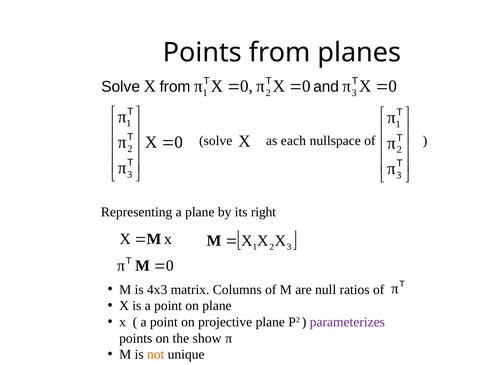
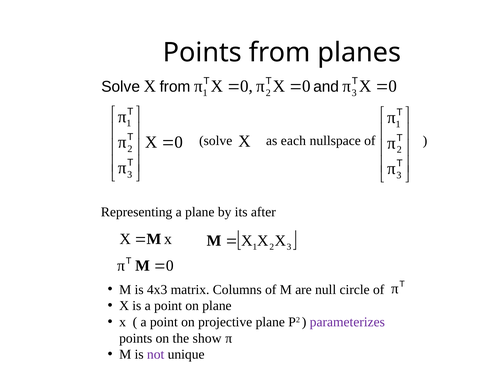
right: right -> after (263, 212)
ratios: ratios -> circle (355, 290)
not colour: orange -> purple (156, 355)
